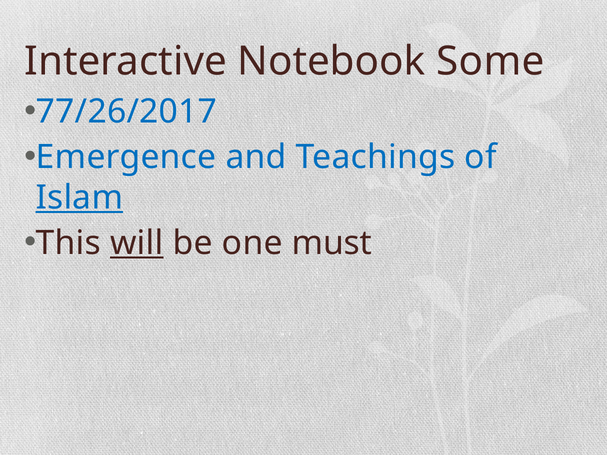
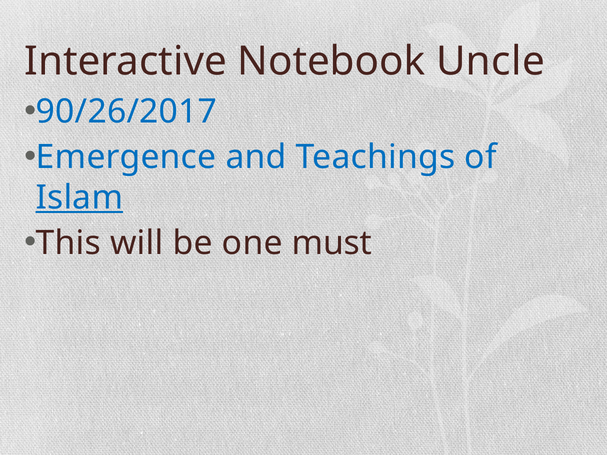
Some: Some -> Uncle (490, 61)
77/26/2017: 77/26/2017 -> 90/26/2017 (127, 112)
will underline: present -> none (137, 243)
